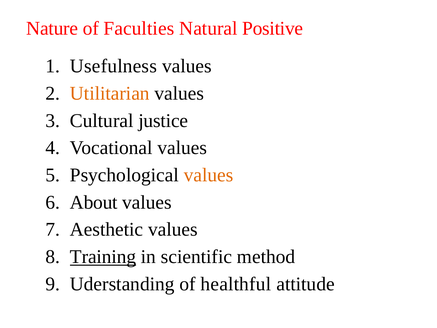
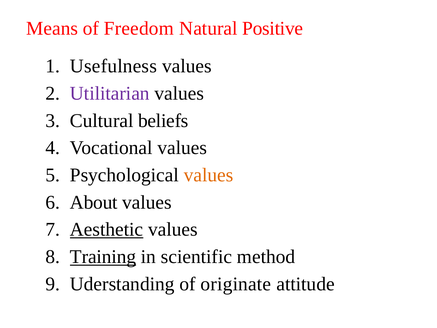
Nature: Nature -> Means (52, 28)
Faculties: Faculties -> Freedom (139, 28)
Utilitarian colour: orange -> purple (110, 93)
justice: justice -> beliefs (163, 121)
Aesthetic underline: none -> present (107, 229)
healthful: healthful -> originate (236, 284)
